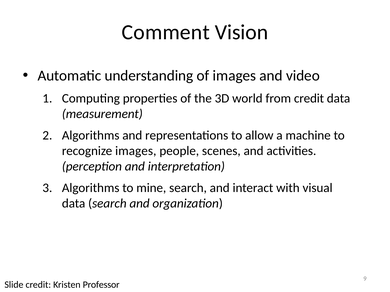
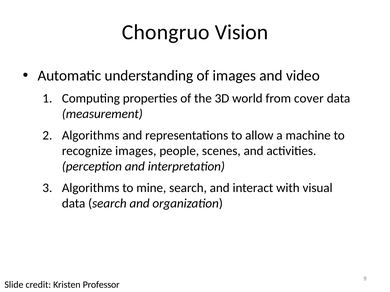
Comment: Comment -> Chongruo (166, 32)
from credit: credit -> cover (309, 98)
